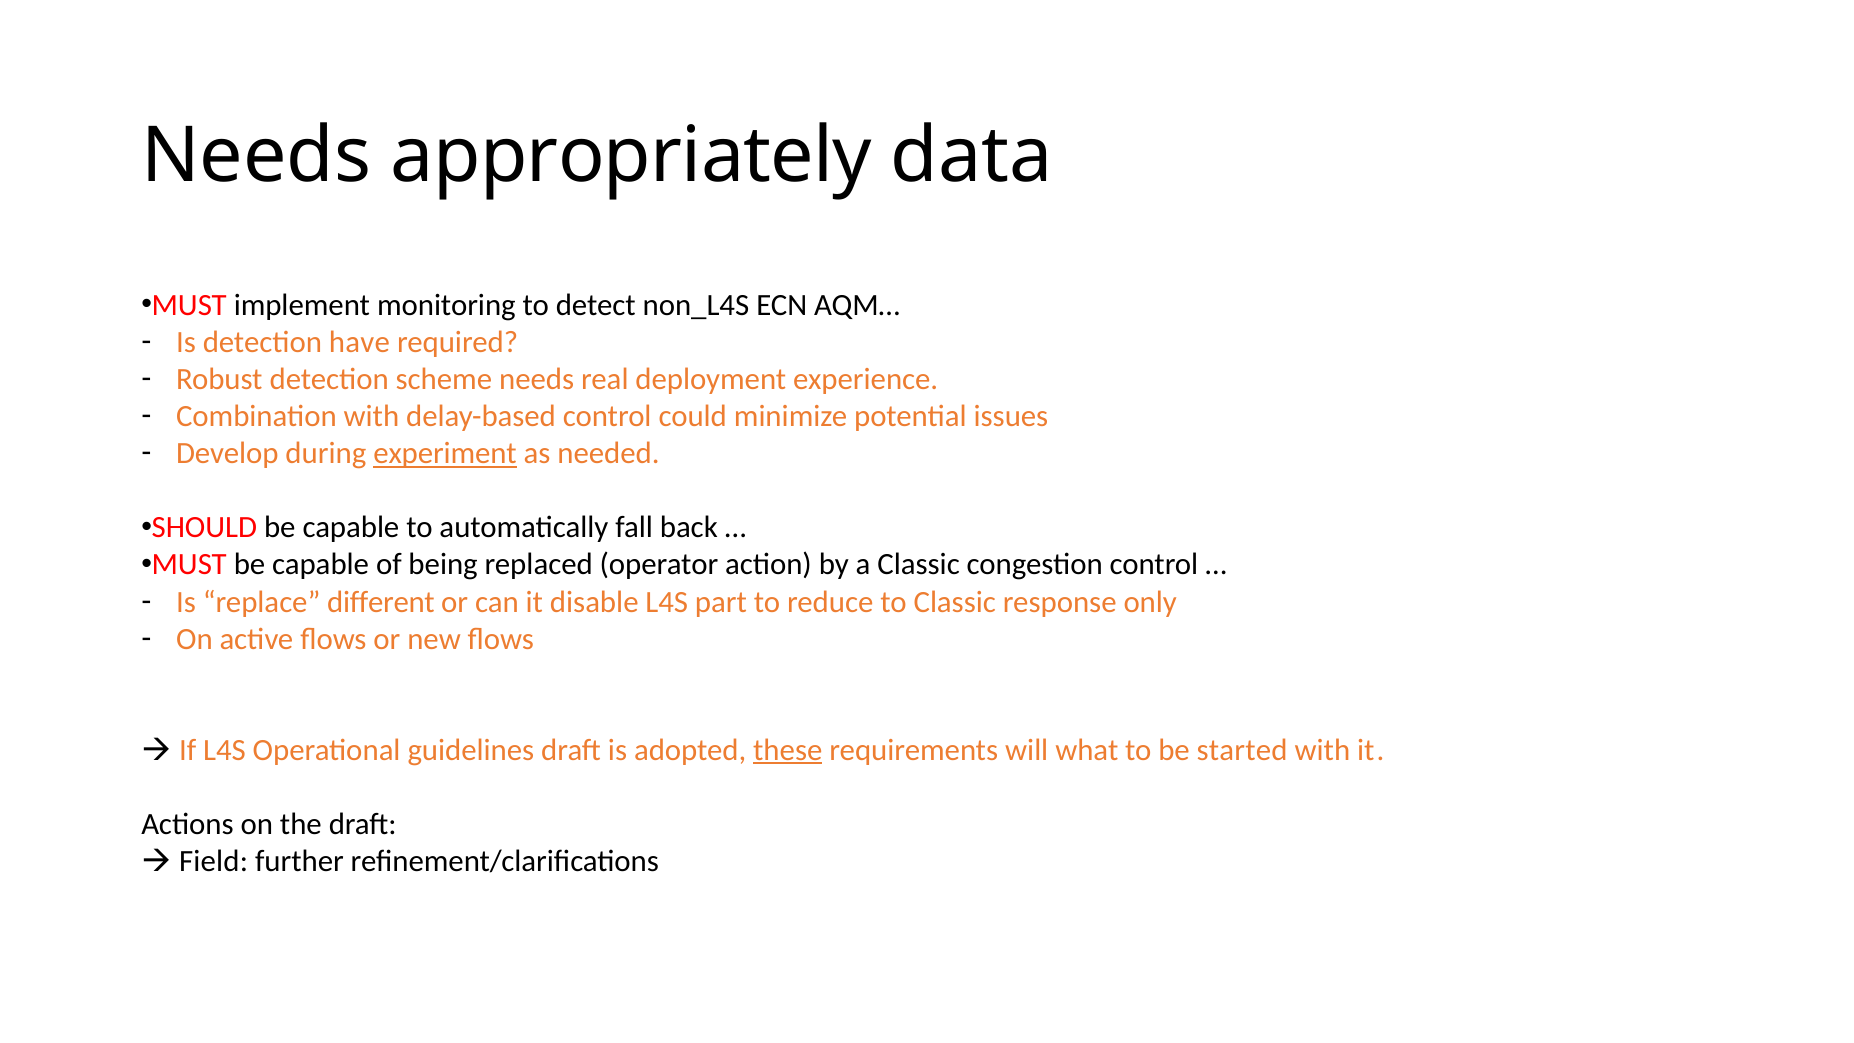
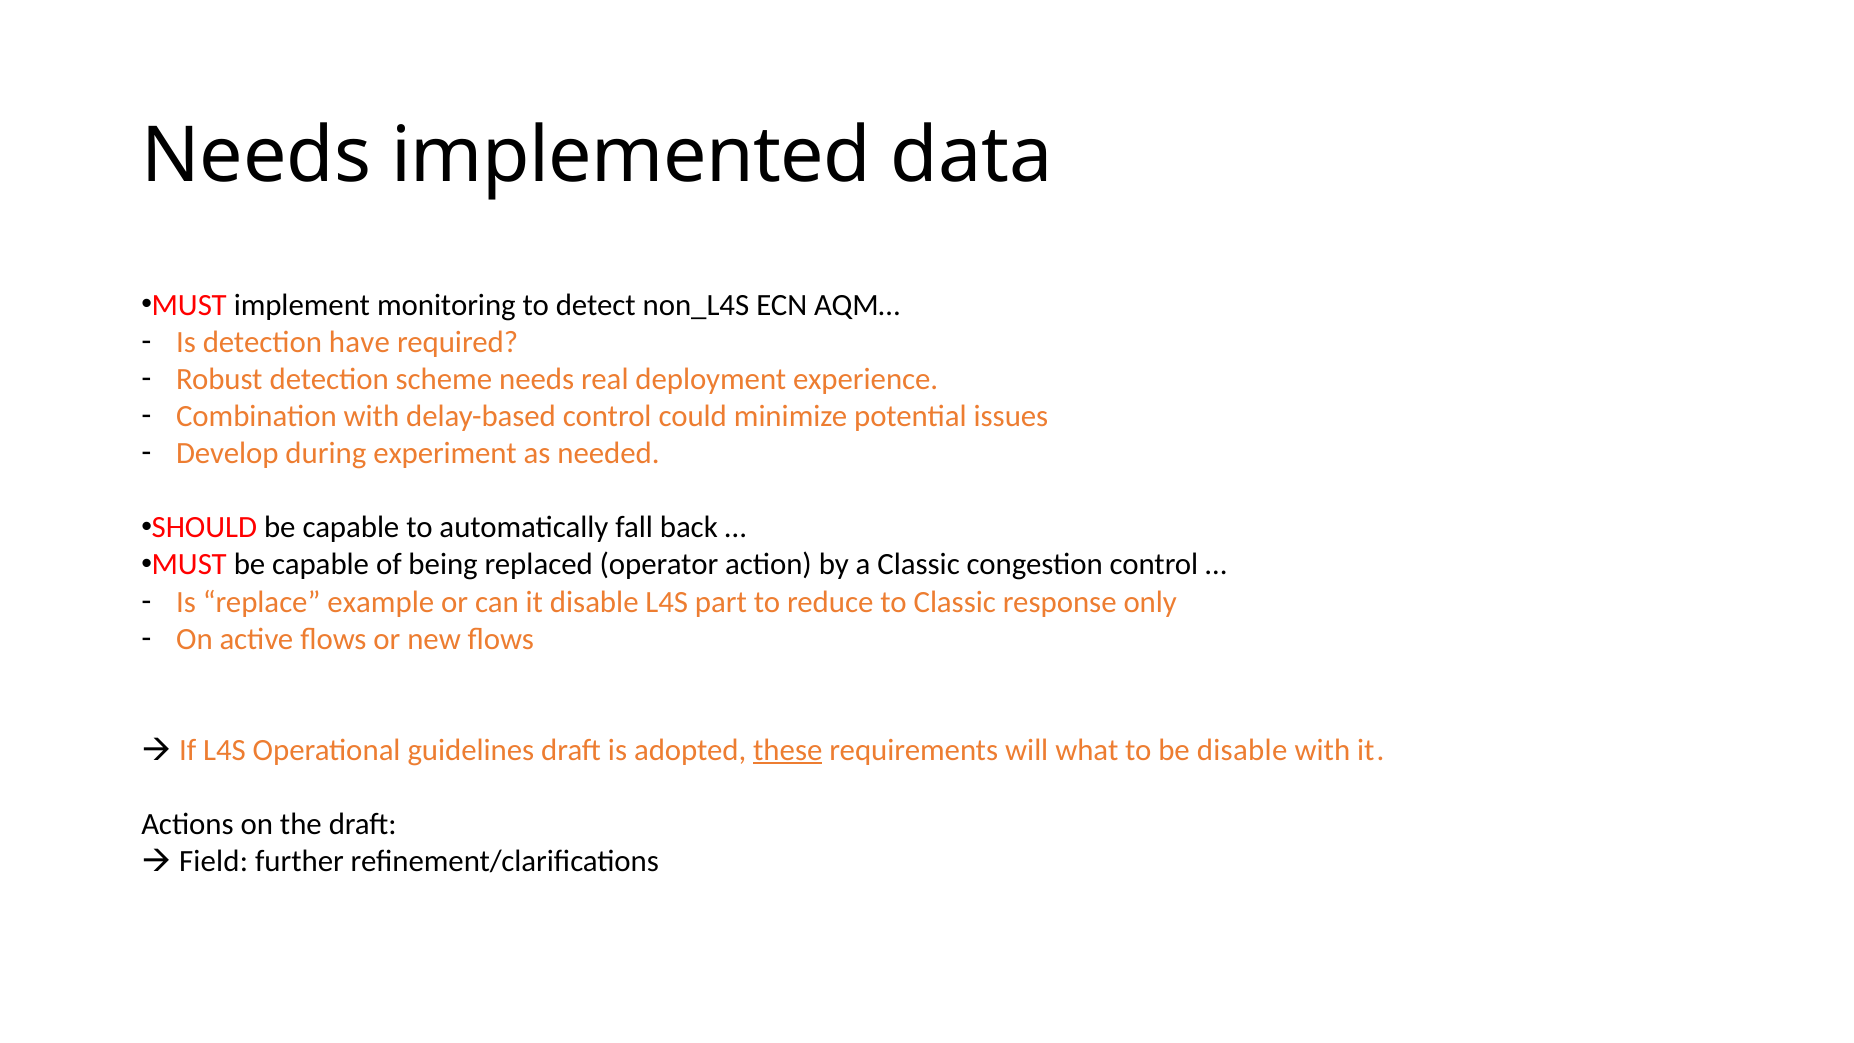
appropriately: appropriately -> implemented (631, 156)
experiment underline: present -> none (445, 453)
different: different -> example (381, 602)
be started: started -> disable (1242, 750)
